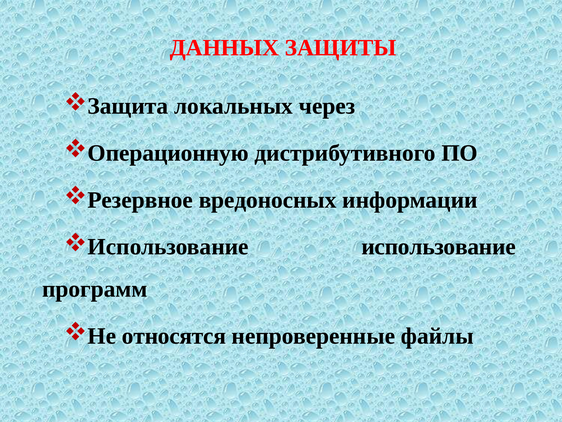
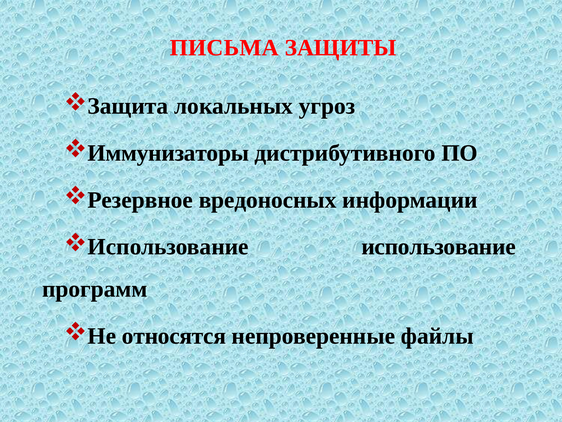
ДАННЫХ: ДАННЫХ -> ПИСЬМА (224, 48)
через: через -> угроз (327, 106)
Операционную: Операционную -> Иммунизаторы (168, 153)
